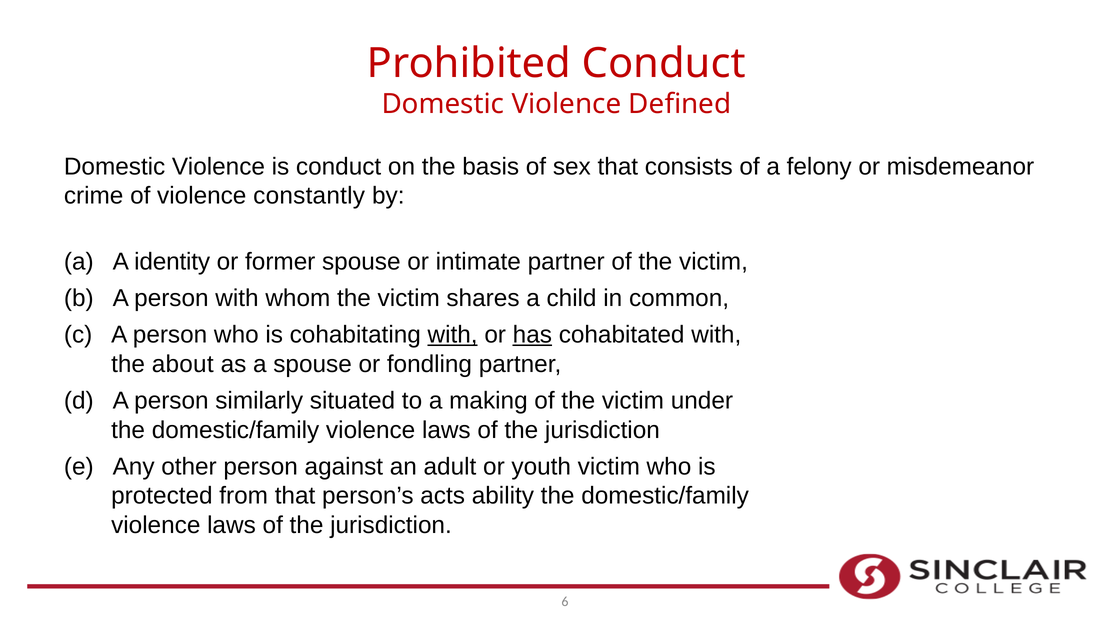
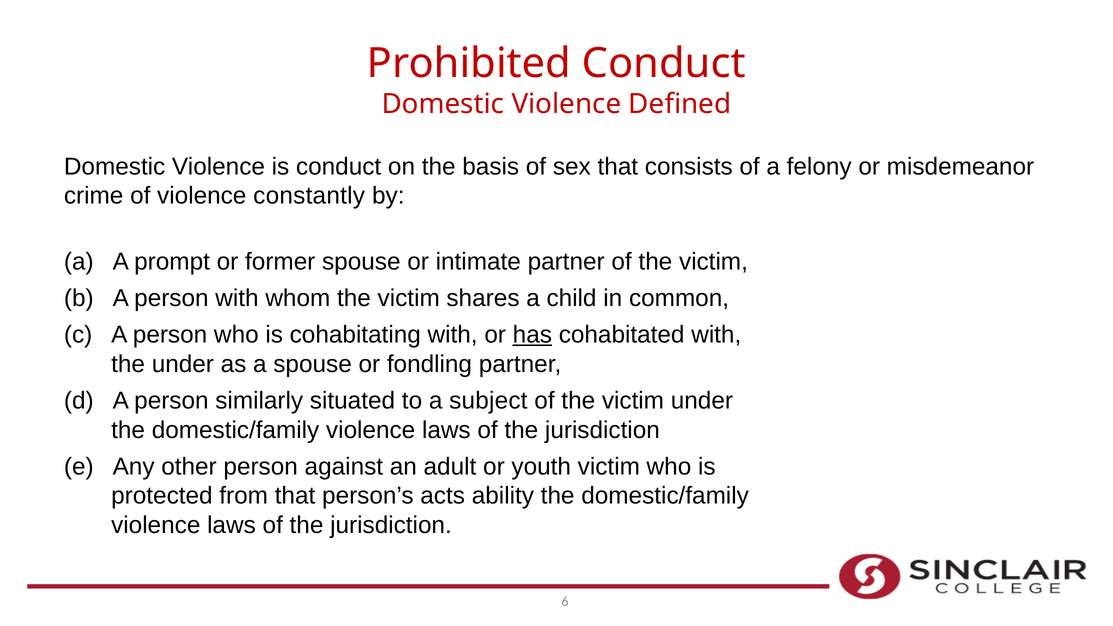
identity: identity -> prompt (172, 262)
with underline: present -> none (453, 335)
the about: about -> under (183, 364)
making: making -> subject (488, 401)
